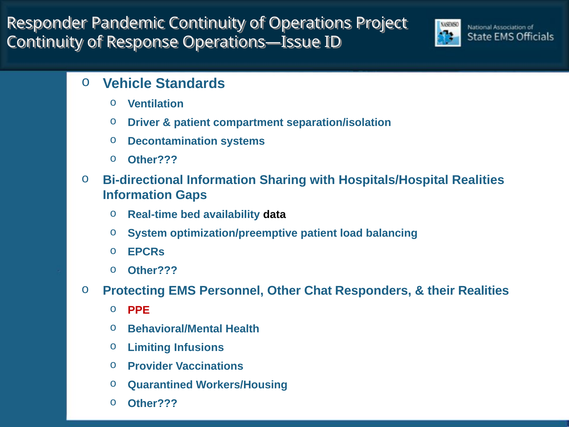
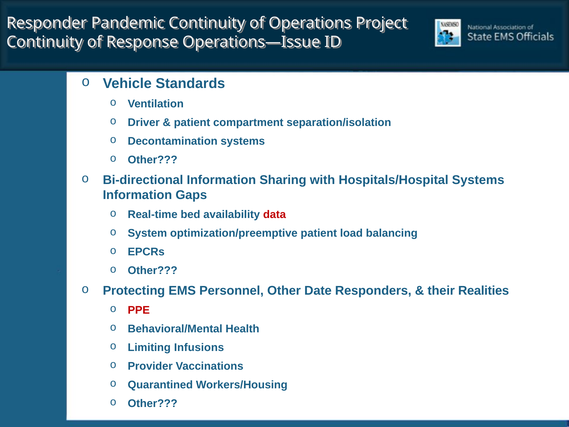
Hospitals/Hospital Realities: Realities -> Systems (478, 180)
data colour: black -> red (275, 214)
Chat: Chat -> Date (318, 290)
